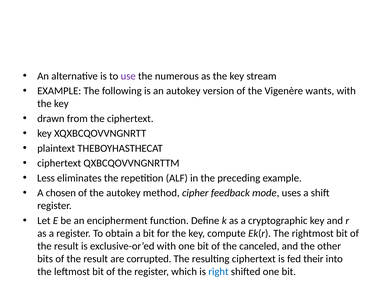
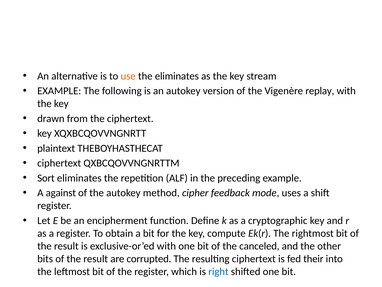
use colour: purple -> orange (128, 76)
the numerous: numerous -> eliminates (177, 76)
wants: wants -> replay (320, 91)
Less: Less -> Sort (46, 178)
chosen: chosen -> against (61, 193)
